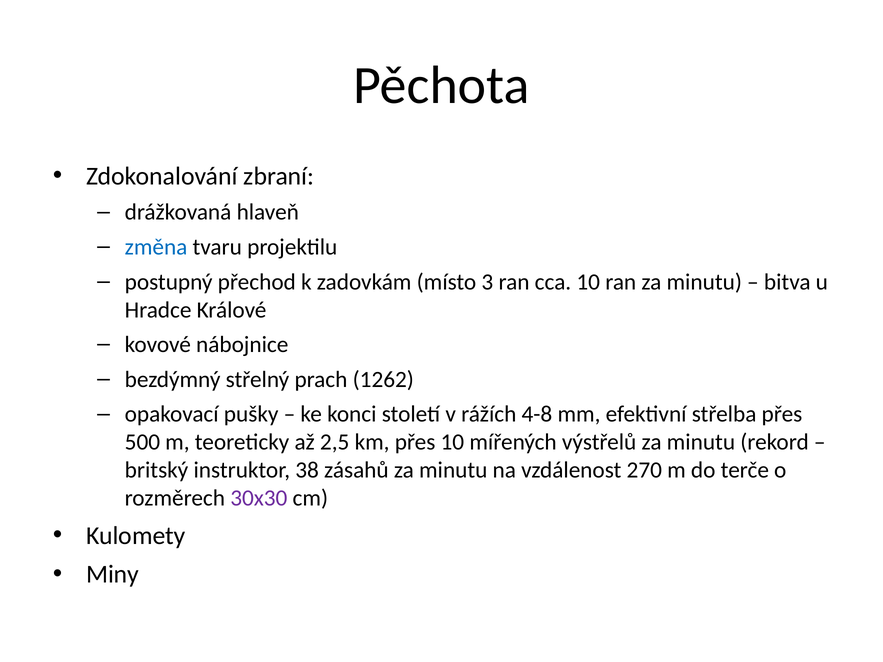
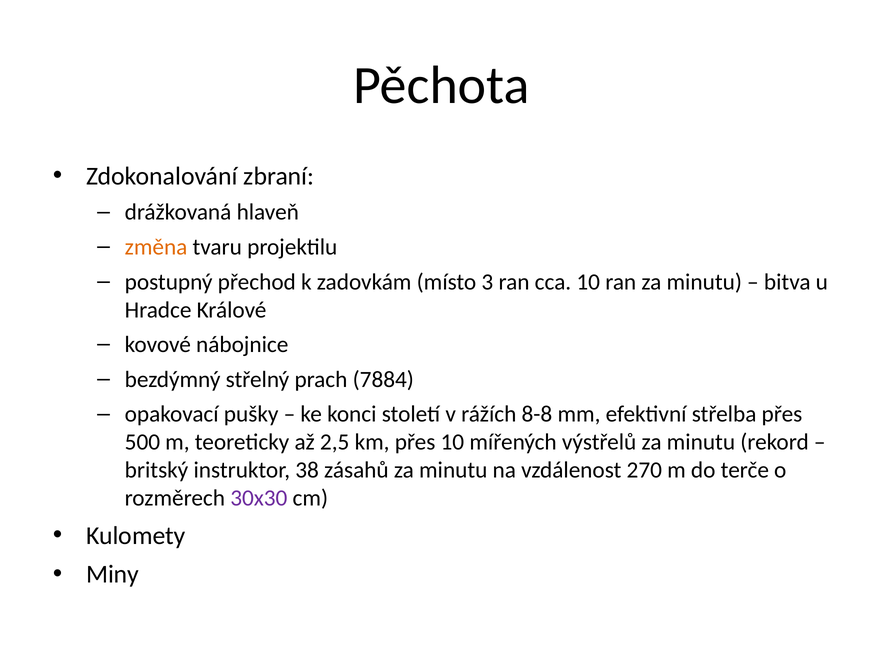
změna colour: blue -> orange (156, 247)
1262: 1262 -> 7884 (383, 380)
4-8: 4-8 -> 8-8 (537, 414)
